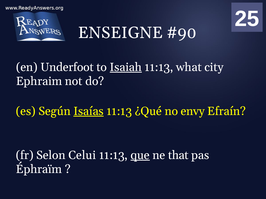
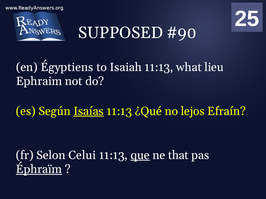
ENSEIGNE: ENSEIGNE -> SUPPOSED (121, 33)
Underfoot: Underfoot -> Égyptiens (67, 67)
Isaiah underline: present -> none (126, 67)
city: city -> lieu (214, 67)
envy: envy -> lejos (193, 111)
Éphraïm underline: none -> present (39, 170)
